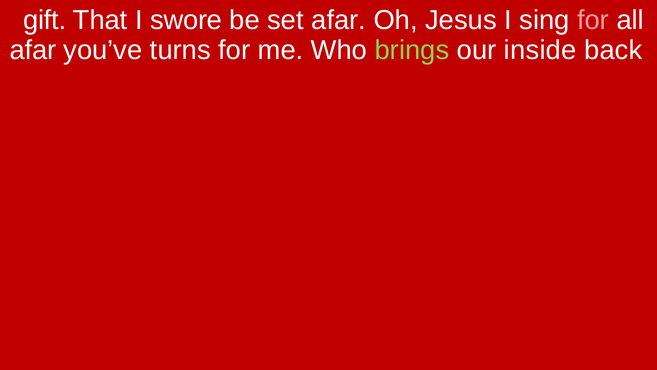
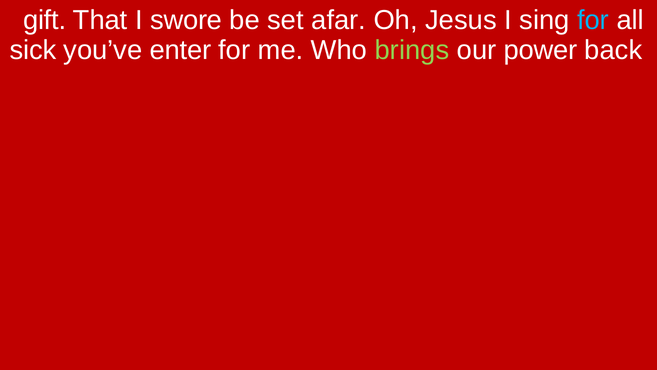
for colour: pink -> light blue (593, 20)
afar: afar -> sick (33, 50)
turns: turns -> enter (181, 50)
inside: inside -> power (541, 50)
